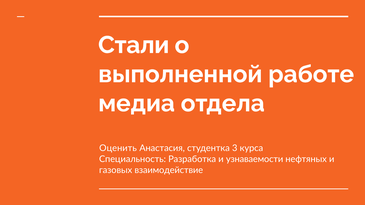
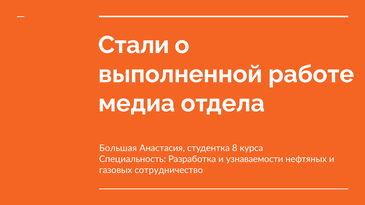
Оценить: Оценить -> Большая (118, 148)
3: 3 -> 8 (235, 148)
взаимодействие: взаимодействие -> сотрудничество (169, 170)
